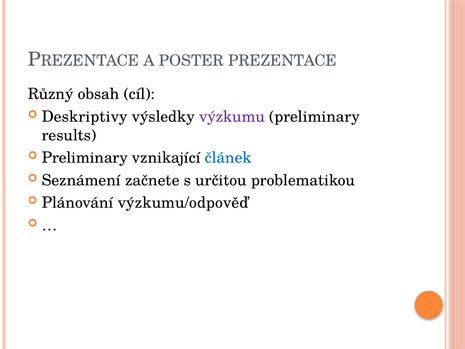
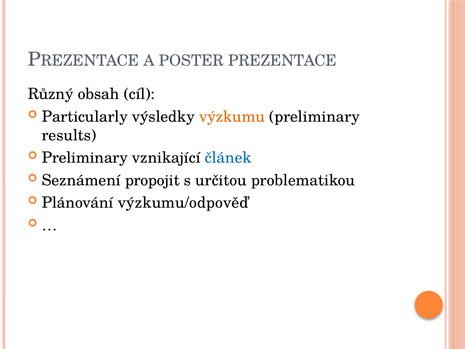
Deskriptivy: Deskriptivy -> Particularly (85, 117)
výzkumu colour: purple -> orange (232, 117)
začnete: začnete -> propojit (152, 180)
